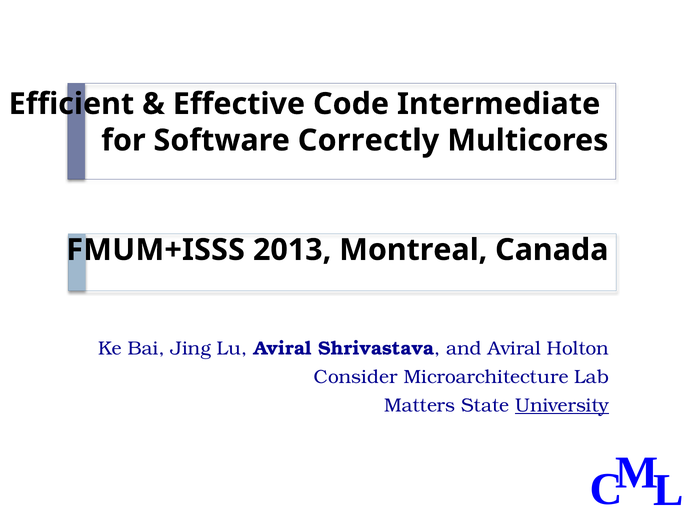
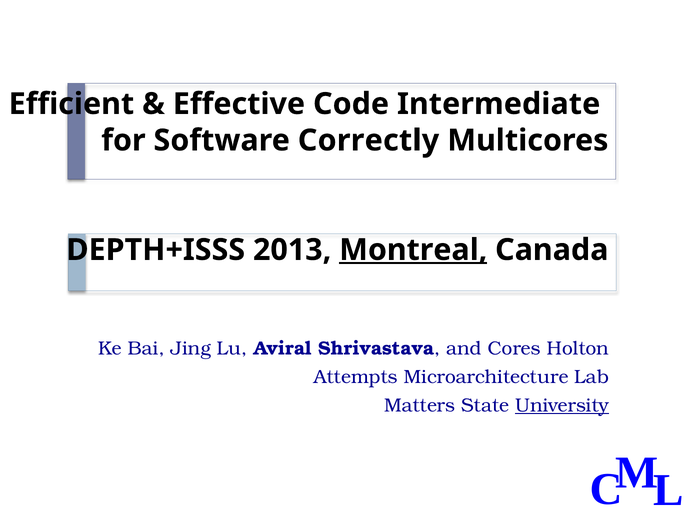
FMUM+ISSS: FMUM+ISSS -> DEPTH+ISSS (156, 250)
Montreal underline: none -> present (413, 250)
and Aviral: Aviral -> Cores (514, 349)
Consider: Consider -> Attempts (356, 377)
